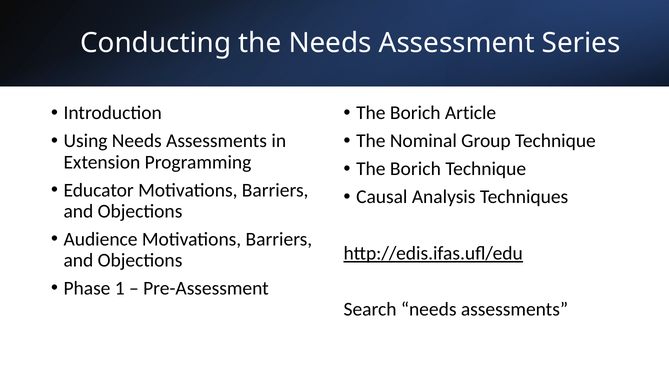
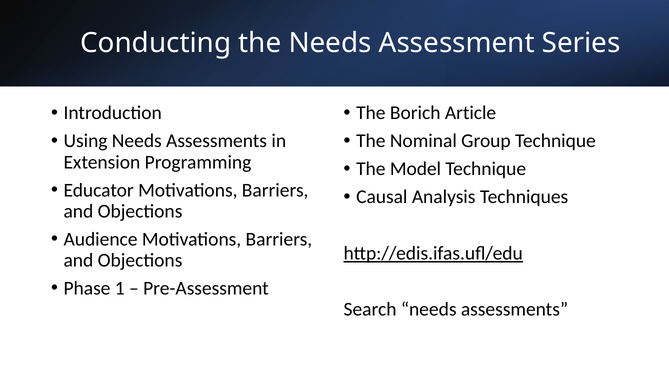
Borich: Borich -> Model (415, 169)
